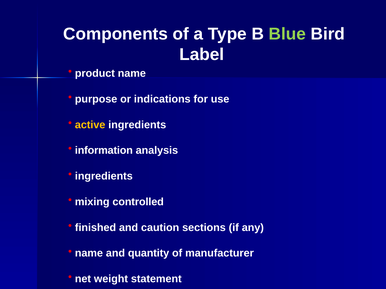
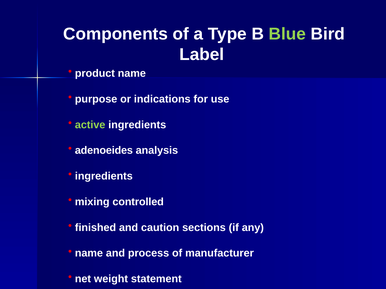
active colour: yellow -> light green (90, 125)
information: information -> adenoeides (104, 151)
quantity: quantity -> process (149, 254)
